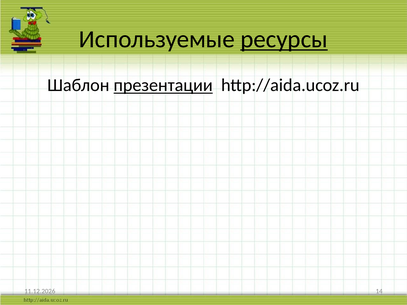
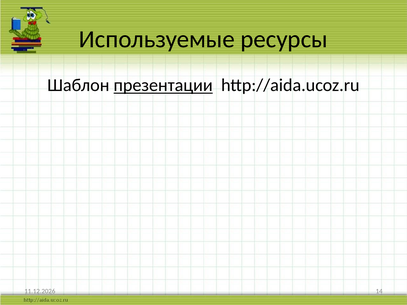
ресурсы underline: present -> none (284, 39)
